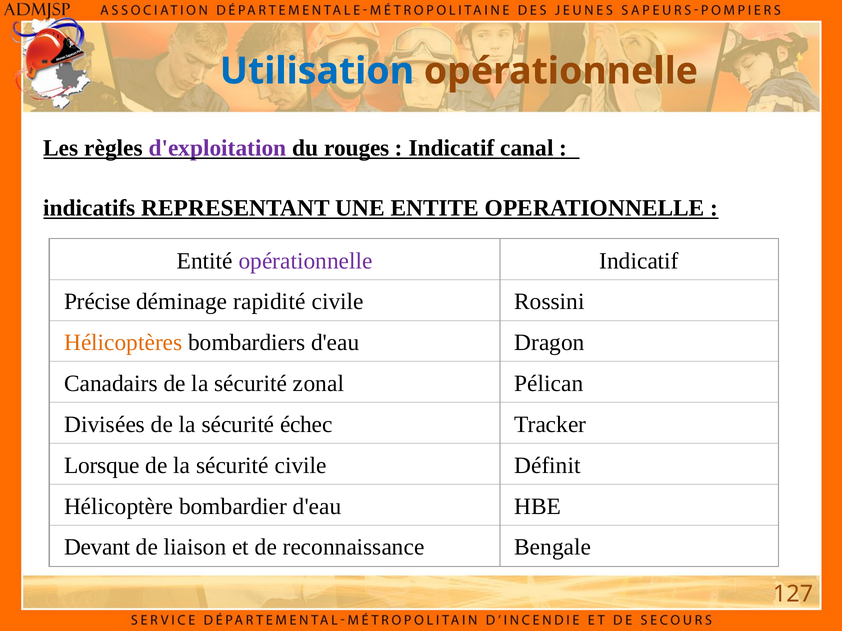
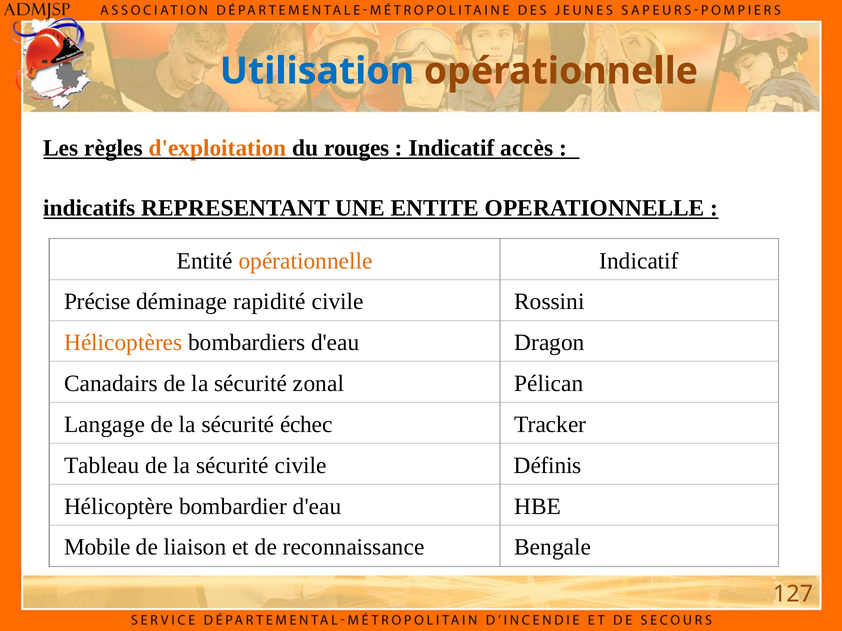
d'exploitation colour: purple -> orange (217, 148)
canal: canal -> accès (527, 148)
opérationnelle colour: purple -> orange (306, 261)
Divisées: Divisées -> Langage (105, 425)
Lorsque: Lorsque -> Tableau (102, 466)
Définit: Définit -> Définis (548, 466)
Devant: Devant -> Mobile (97, 548)
